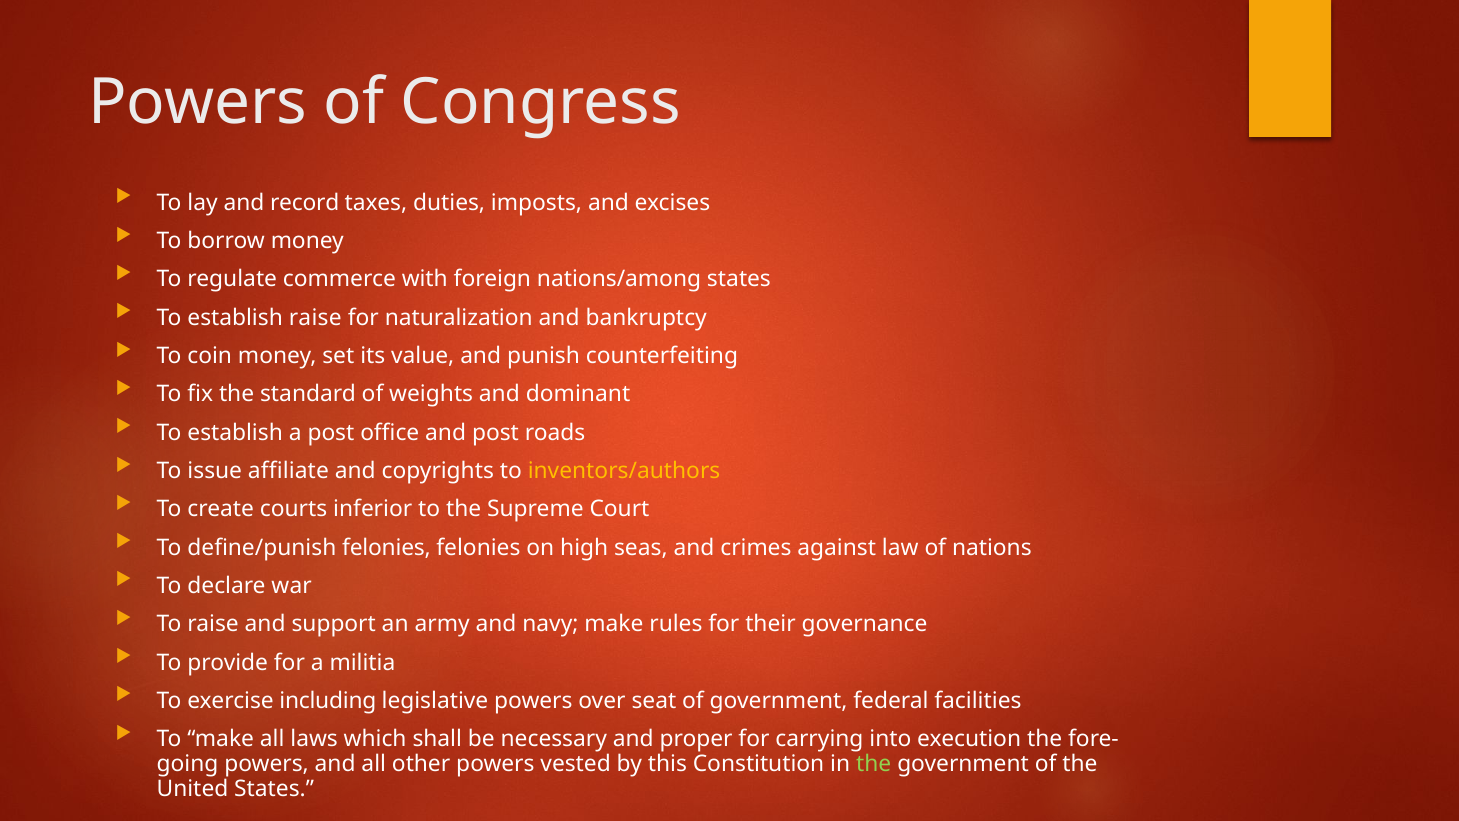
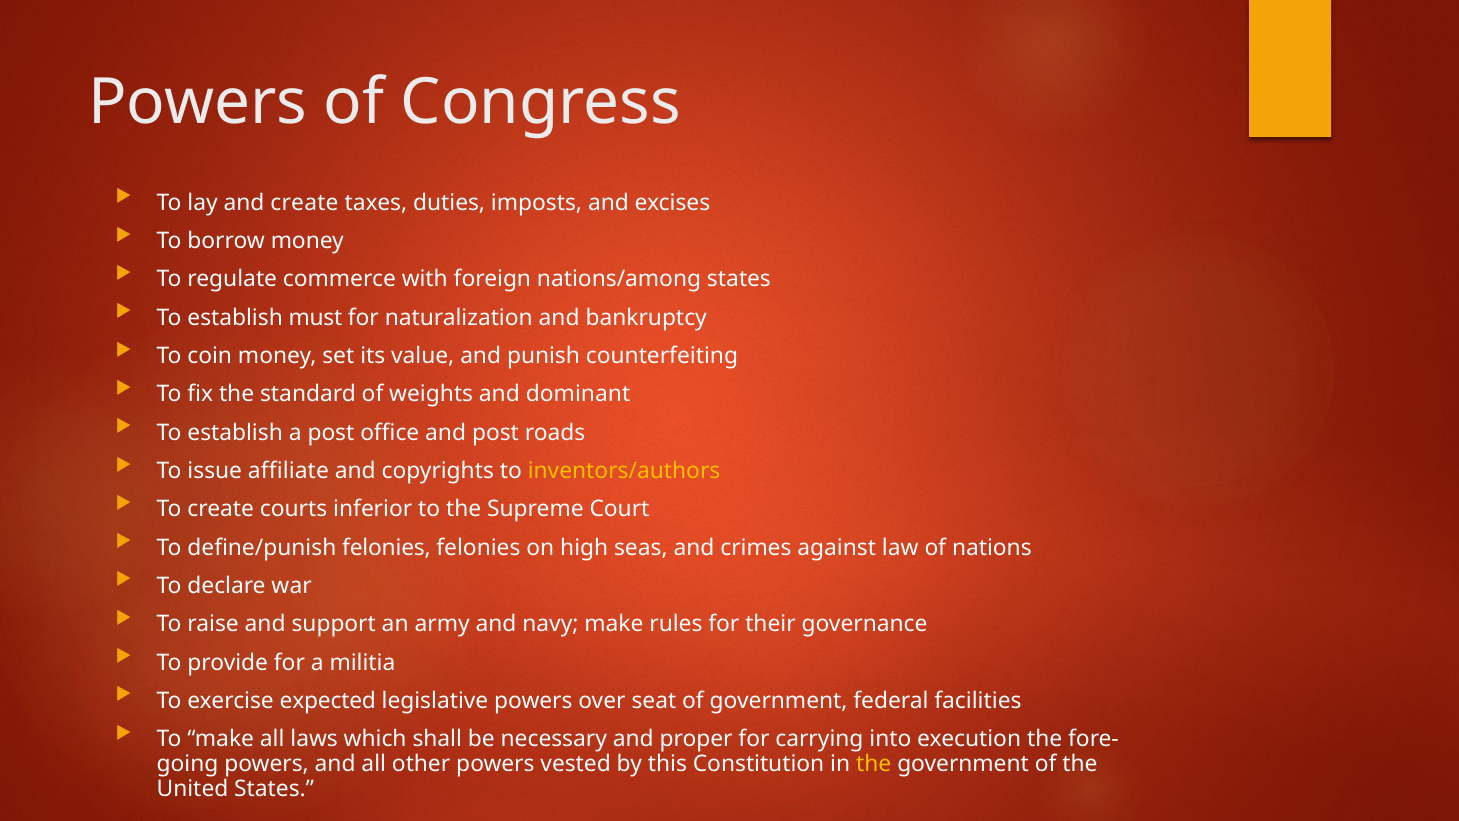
and record: record -> create (304, 203)
establish raise: raise -> must (315, 318)
including: including -> expected (328, 701)
the colour: light green -> yellow (874, 764)
